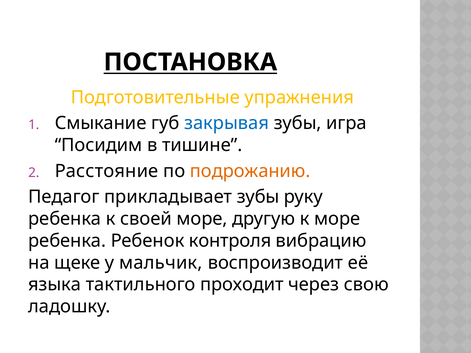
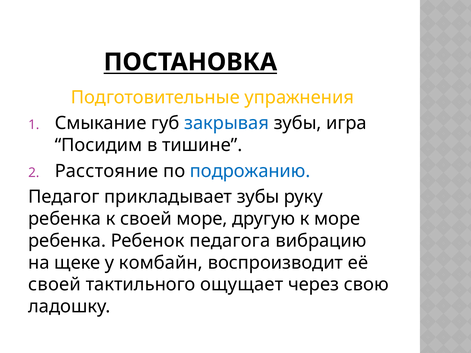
подрожанию colour: orange -> blue (250, 171)
контроля: контроля -> педагога (230, 241)
мальчик: мальчик -> комбайн (161, 263)
языка: языка -> своей (55, 285)
проходит: проходит -> ощущает (242, 285)
